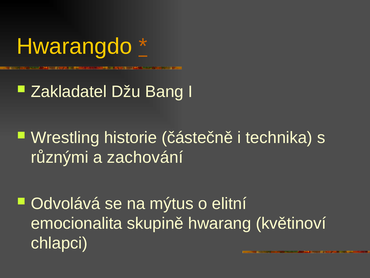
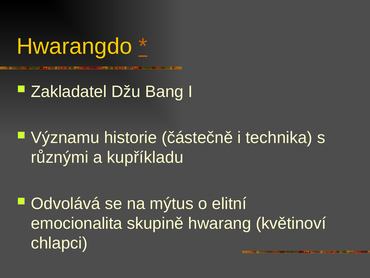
Wrestling: Wrestling -> Významu (65, 137)
zachování: zachování -> kupříkladu (145, 157)
